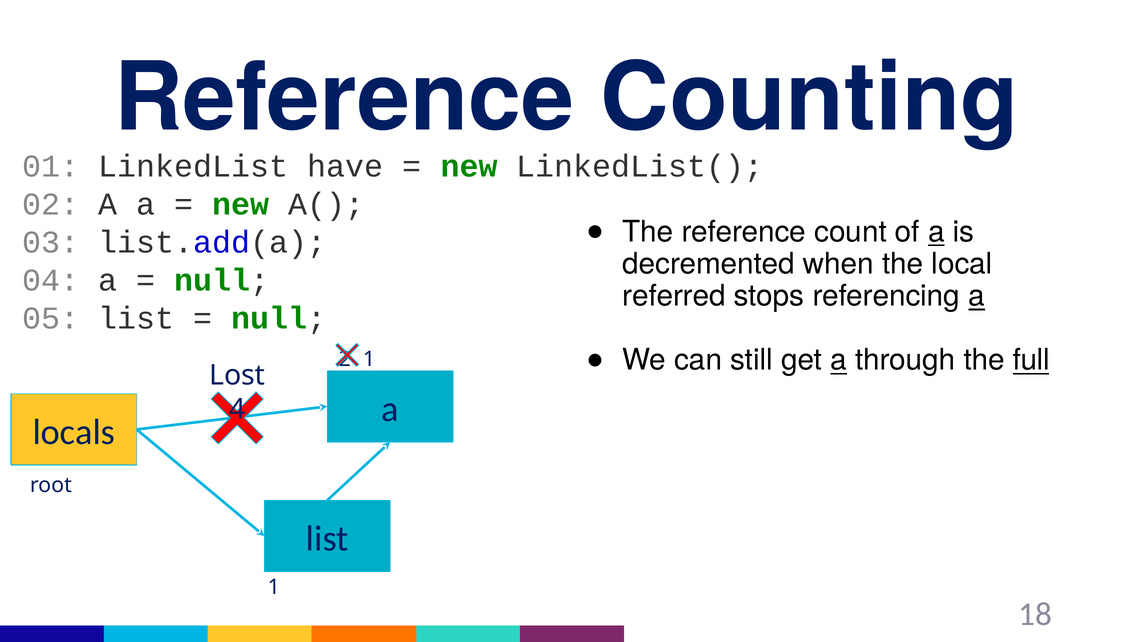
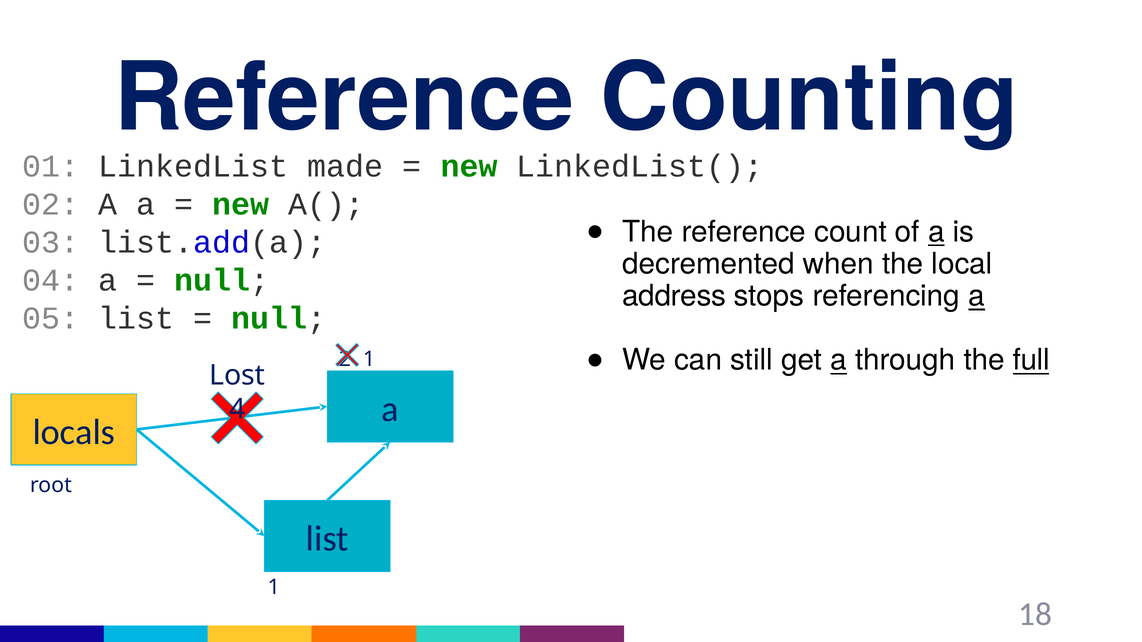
have: have -> made (345, 167)
referred: referred -> address (674, 296)
